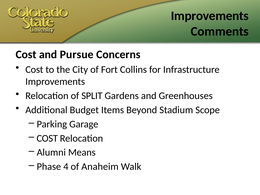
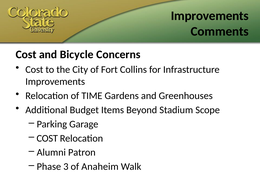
Pursue: Pursue -> Bicycle (77, 55)
SPLIT: SPLIT -> TIME (92, 96)
Means: Means -> Patron (82, 152)
4: 4 -> 3 (66, 167)
